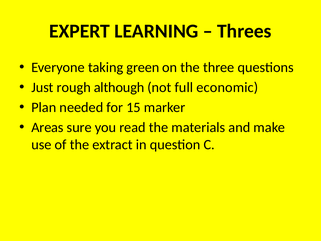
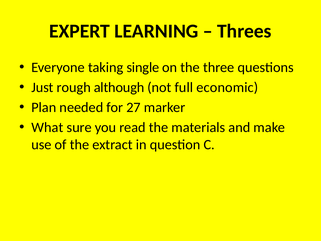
green: green -> single (143, 67)
15: 15 -> 27 (133, 107)
Areas: Areas -> What (47, 127)
